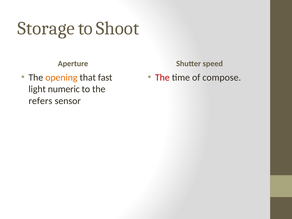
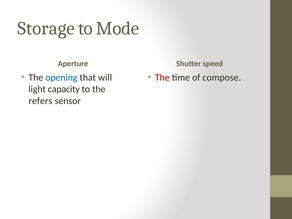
Shoot: Shoot -> Mode (118, 28)
opening colour: orange -> blue (61, 77)
fast: fast -> will (105, 77)
numeric: numeric -> capacity (64, 89)
